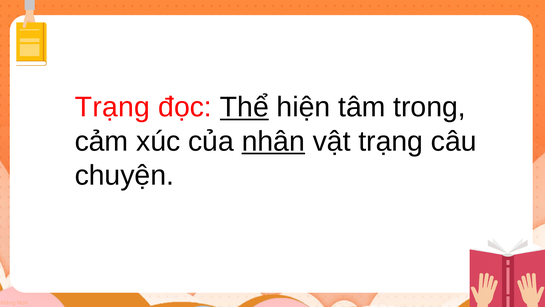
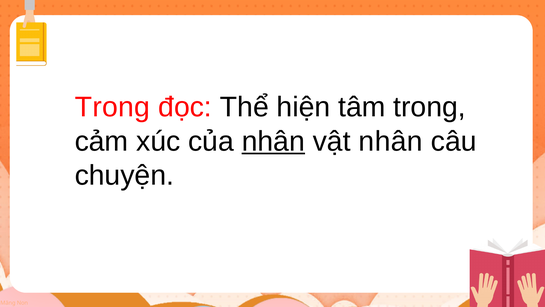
Trạng: Trạng -> Trong (112, 107)
Thể underline: present -> none (244, 107)
vật trạng: trạng -> nhân (391, 141)
